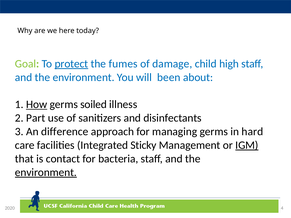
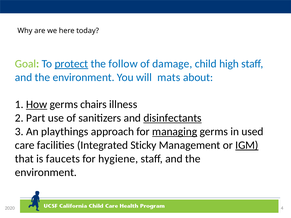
fumes: fumes -> follow (123, 64)
been: been -> mats (169, 77)
soiled: soiled -> chairs (94, 105)
disinfectants underline: none -> present (173, 118)
difference: difference -> playthings (65, 132)
managing underline: none -> present (175, 132)
hard: hard -> used (252, 132)
contact: contact -> faucets (63, 159)
bacteria: bacteria -> hygiene (118, 159)
environment underline: present -> none (46, 173)
